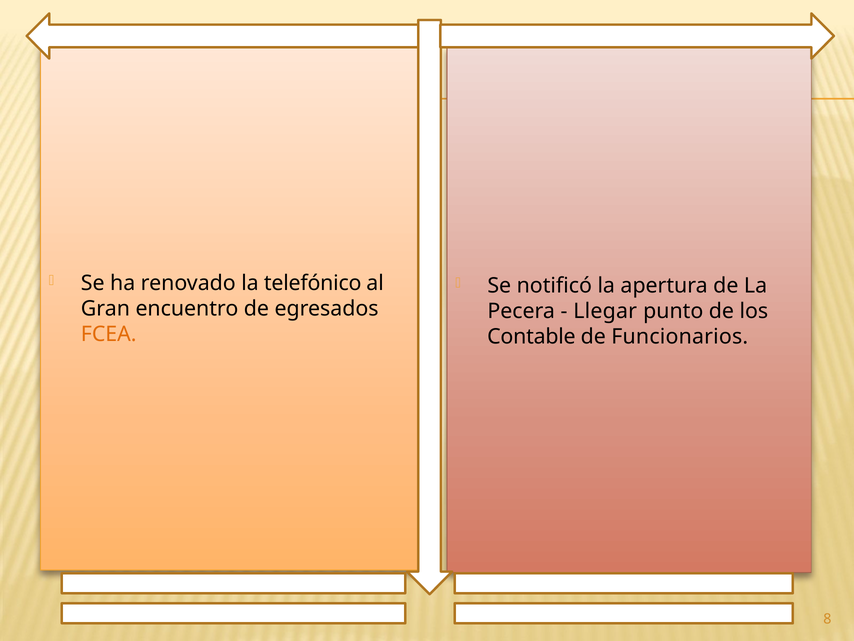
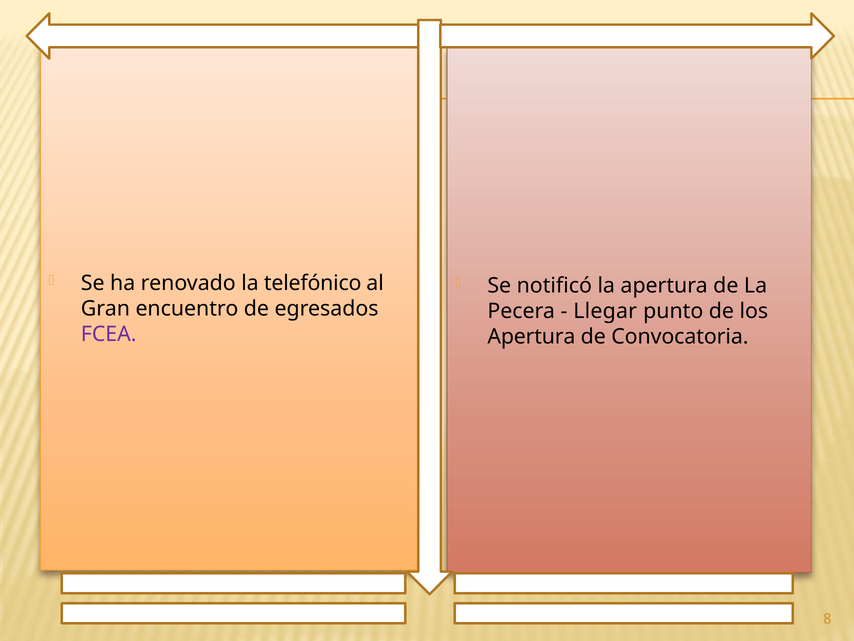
FCEA colour: orange -> purple (109, 334)
Contable: Contable -> Apertura (531, 337)
Funcionarios: Funcionarios -> Convocatoria (680, 337)
